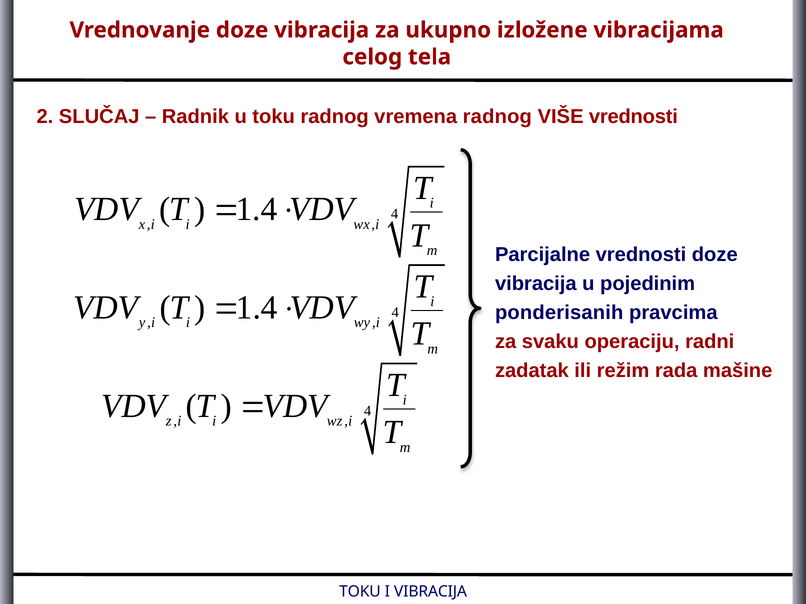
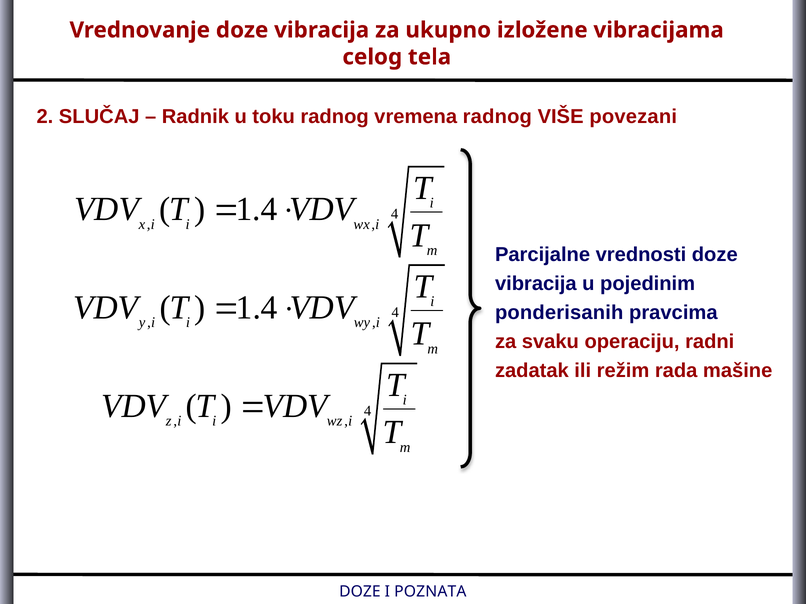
VIŠE vrednosti: vrednosti -> povezani (633, 117)
TOKU: TOKU -> DOZE (360, 592)
I VIBRACIJA: VIBRACIJA -> POZNATA (430, 592)
